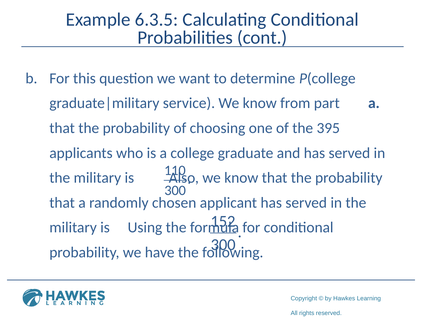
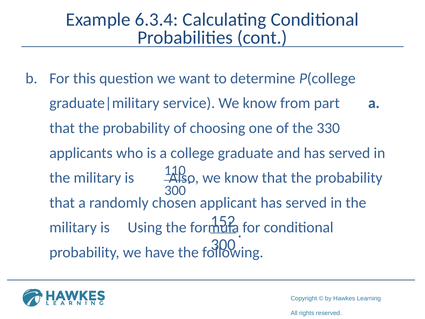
6.3.5: 6.3.5 -> 6.3.4 (157, 20)
395: 395 -> 330 (328, 128)
